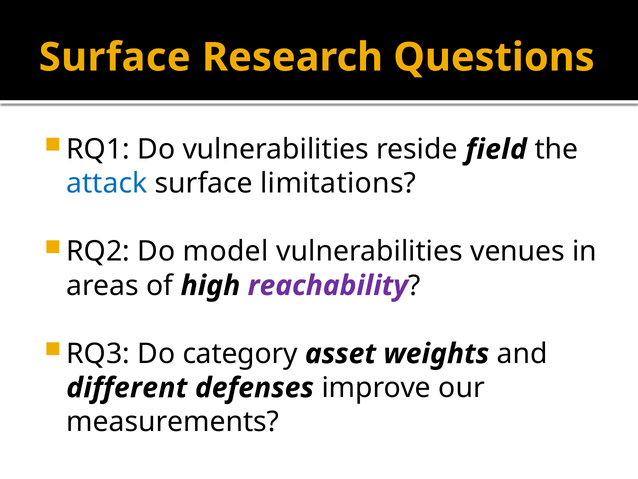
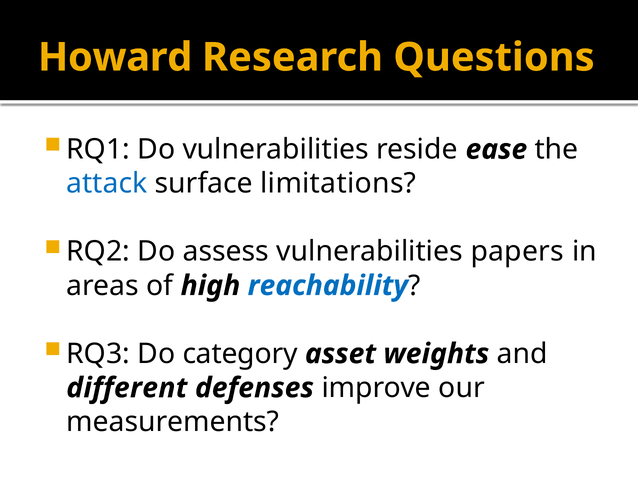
Surface: Surface -> Howard (115, 57)
field: field -> ease (496, 149)
model: model -> assess (226, 251)
venues: venues -> papers (517, 251)
reachability colour: purple -> blue (328, 285)
